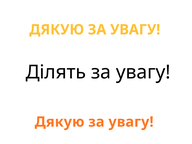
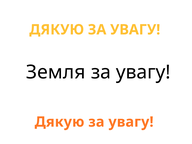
Ділять: Ділять -> Земля (56, 72)
